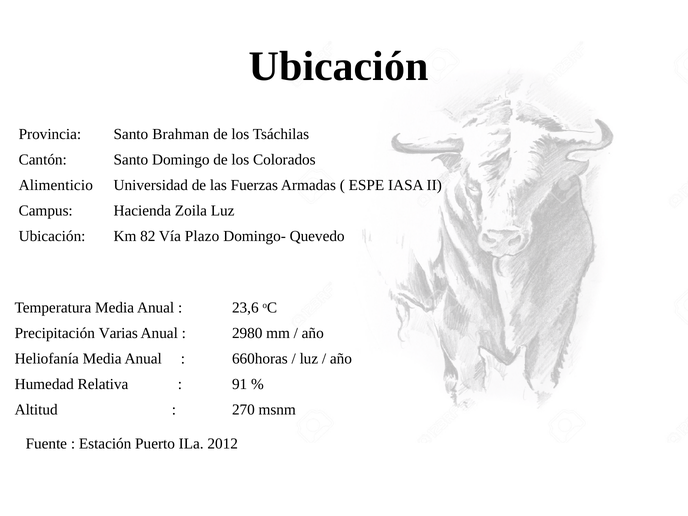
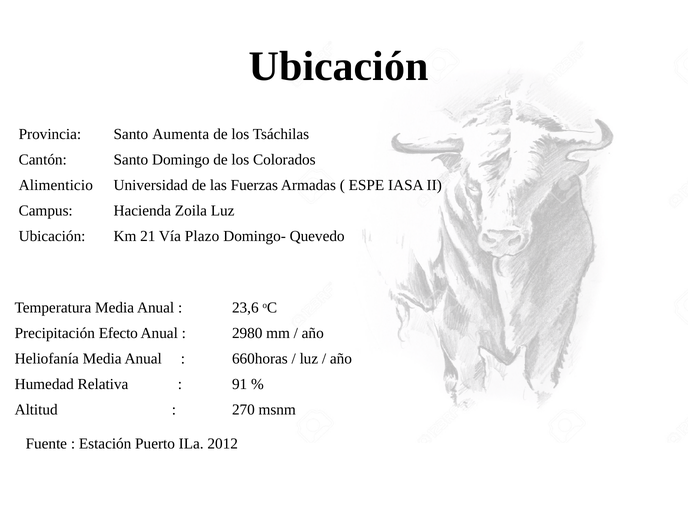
Brahman: Brahman -> Aumenta (181, 134)
82: 82 -> 21 (148, 236)
Varias: Varias -> Efecto (118, 333)
